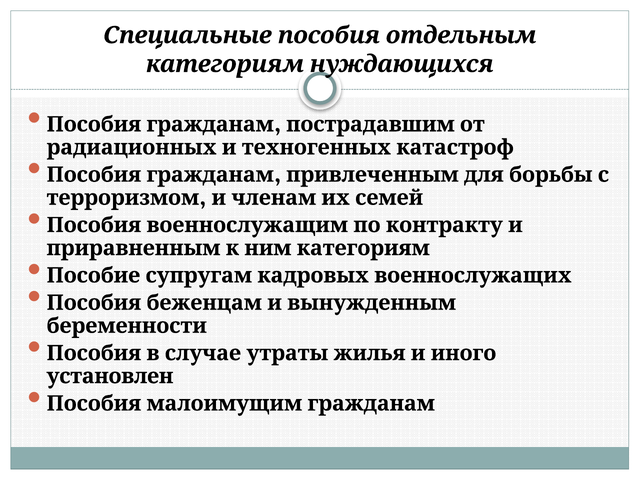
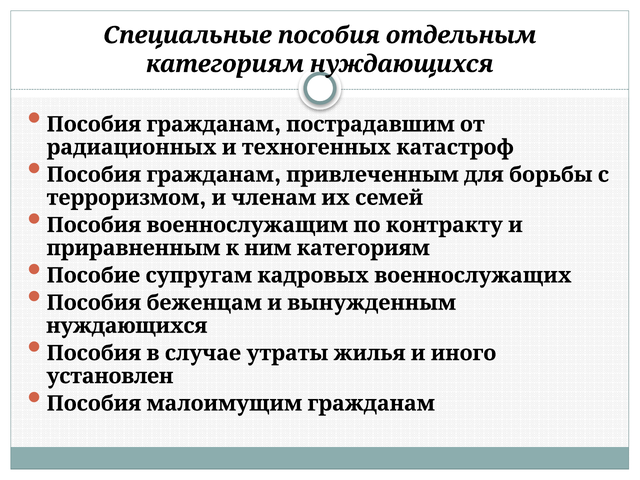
беременности: беременности -> нуждающихся (127, 326)
